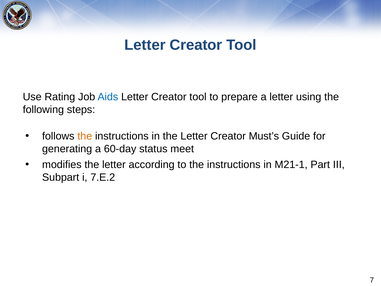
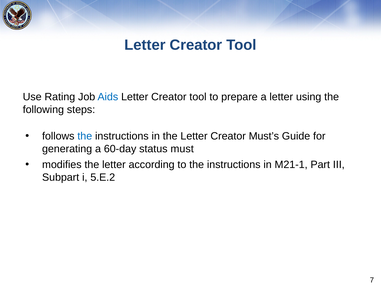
the colour: orange -> blue (85, 136)
meet: meet -> must (182, 149)
7.E.2: 7.E.2 -> 5.E.2 (103, 177)
